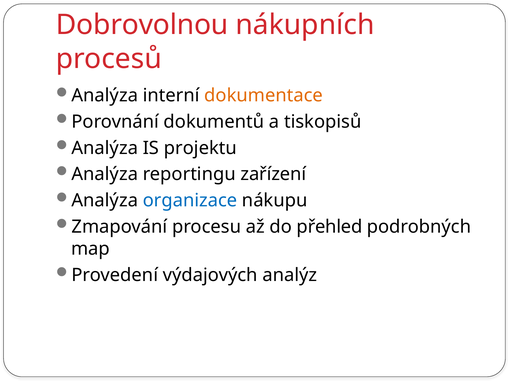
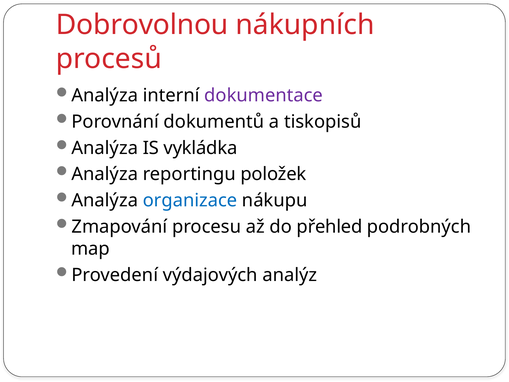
dokumentace colour: orange -> purple (264, 95)
projektu: projektu -> vykládka (200, 148)
zařízení: zařízení -> položek (273, 174)
